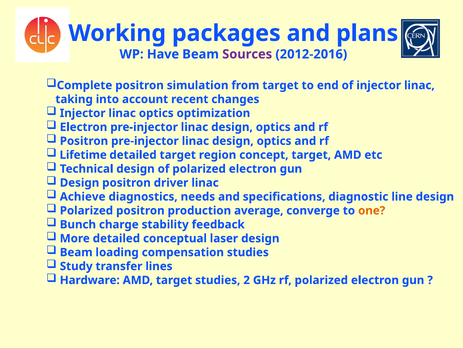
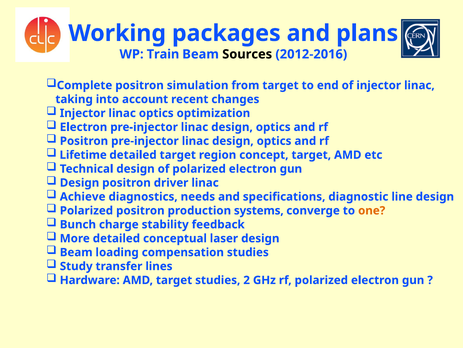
Have: Have -> Train (163, 54)
Sources colour: purple -> black (247, 54)
average: average -> systems (259, 210)
